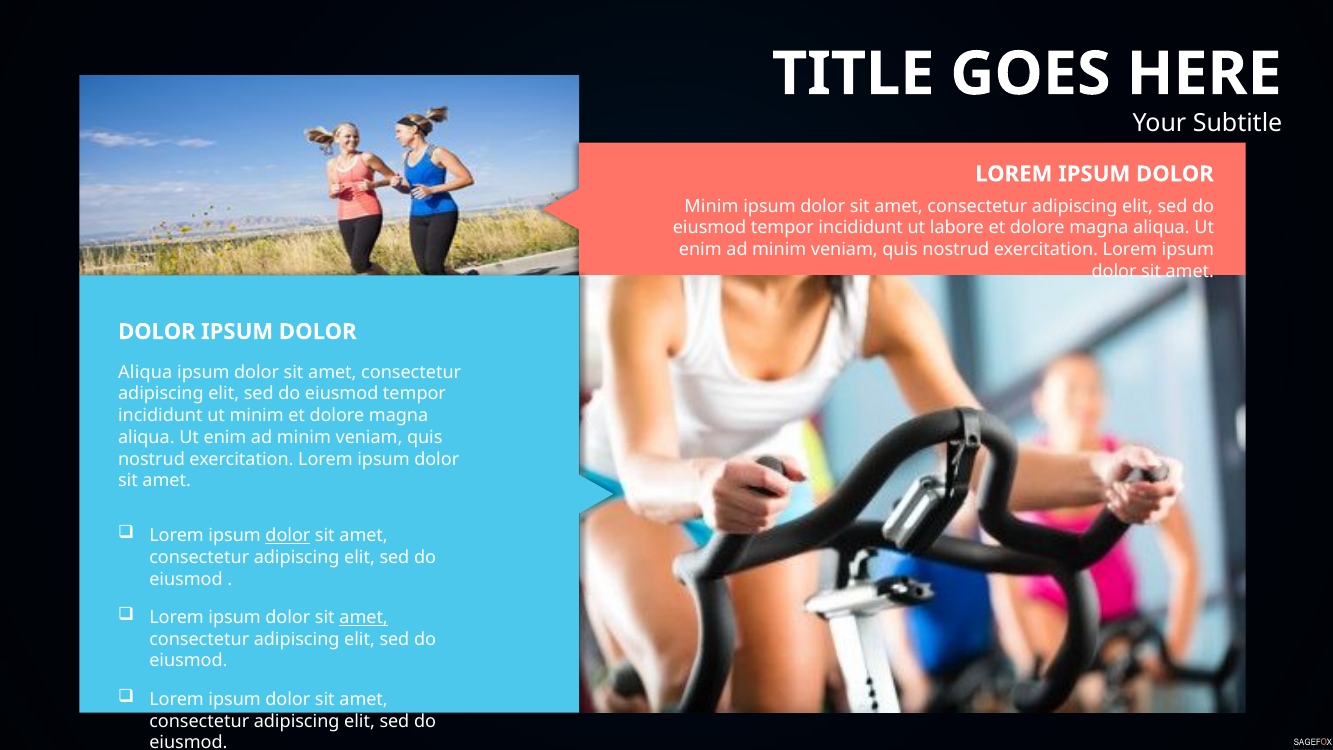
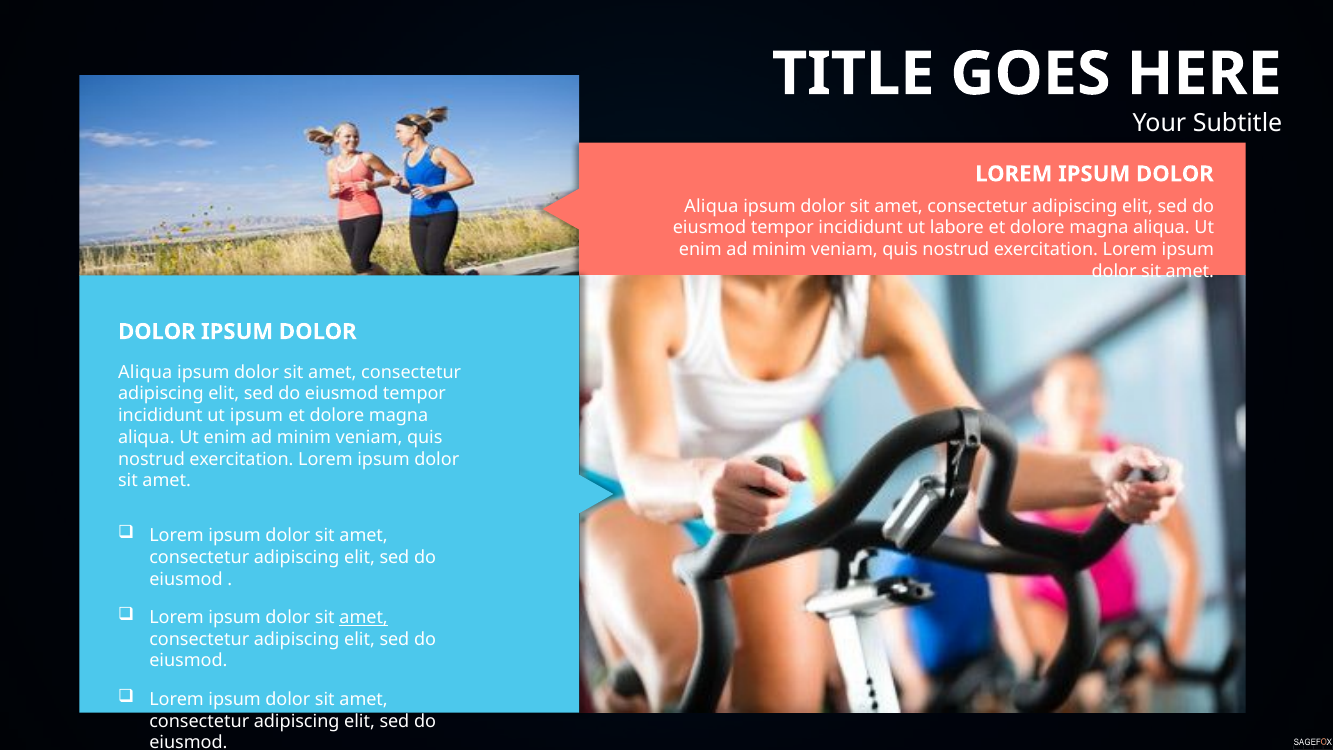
Minim: Minim -> Aliqua (711, 206)
ut minim: minim -> ipsum (257, 416)
dolor underline: present -> none (288, 536)
